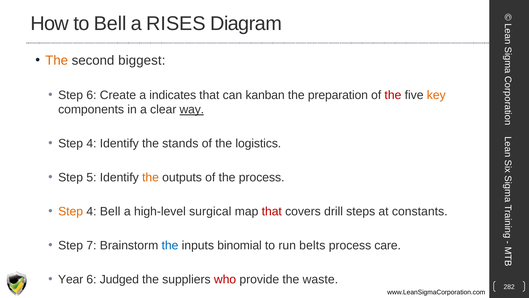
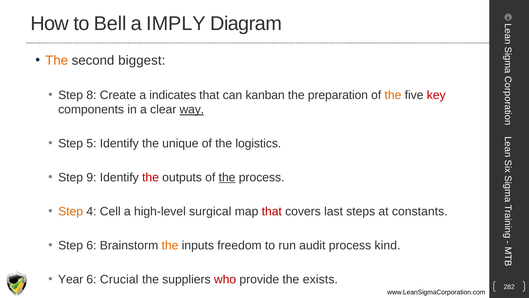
RISES: RISES -> IMPLY (176, 24)
Step 6: 6 -> 8 (91, 95)
the colour: red -> orange (393, 95)
key colour: orange -> red (436, 95)
4: 4 -> 5 (91, 143)
stands: stands -> unique (180, 143)
5: 5 -> 9 (91, 177)
the colour: orange -> red (151, 177)
the underline: none -> present (227, 177)
4 Bell: Bell -> Cell (110, 211)
drill: drill -> last (334, 211)
Step 7: 7 -> 6 (91, 245)
the colour: blue -> orange (170, 245)
binomial: binomial -> freedom (239, 245)
belts: belts -> audit (312, 245)
care: care -> kind (388, 245)
Judged: Judged -> Crucial (119, 279)
waste: waste -> exists (320, 279)
